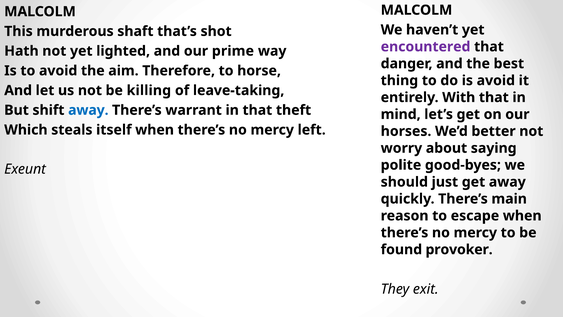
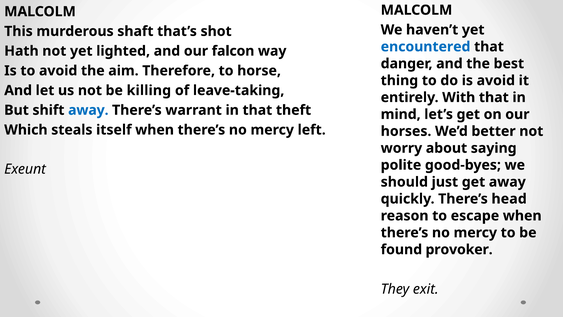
encountered colour: purple -> blue (426, 47)
prime: prime -> falcon (233, 51)
main: main -> head (509, 199)
